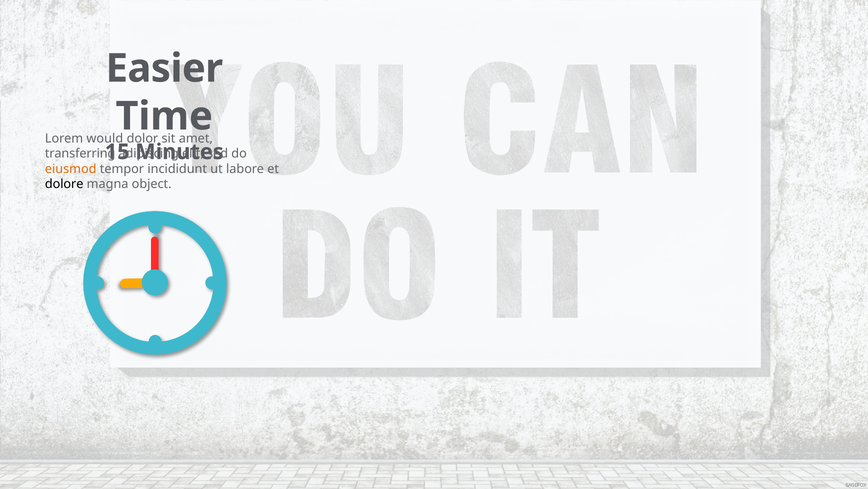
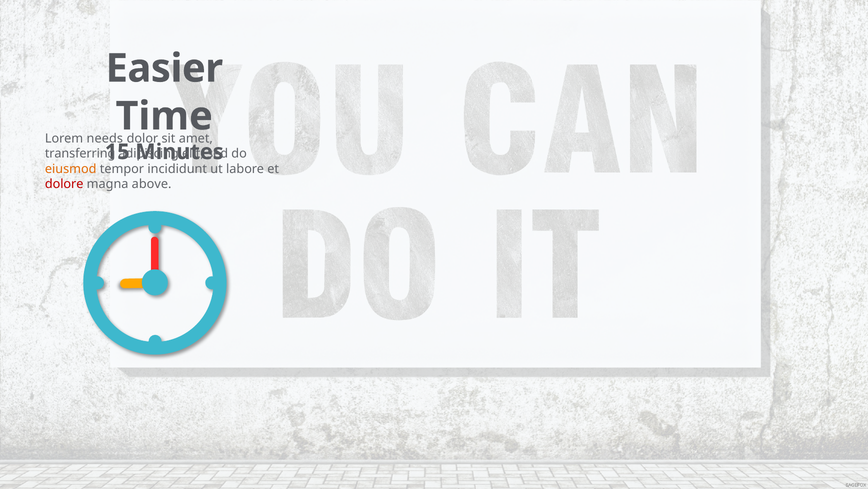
would: would -> needs (105, 138)
dolore colour: black -> red (64, 184)
object: object -> above (152, 184)
